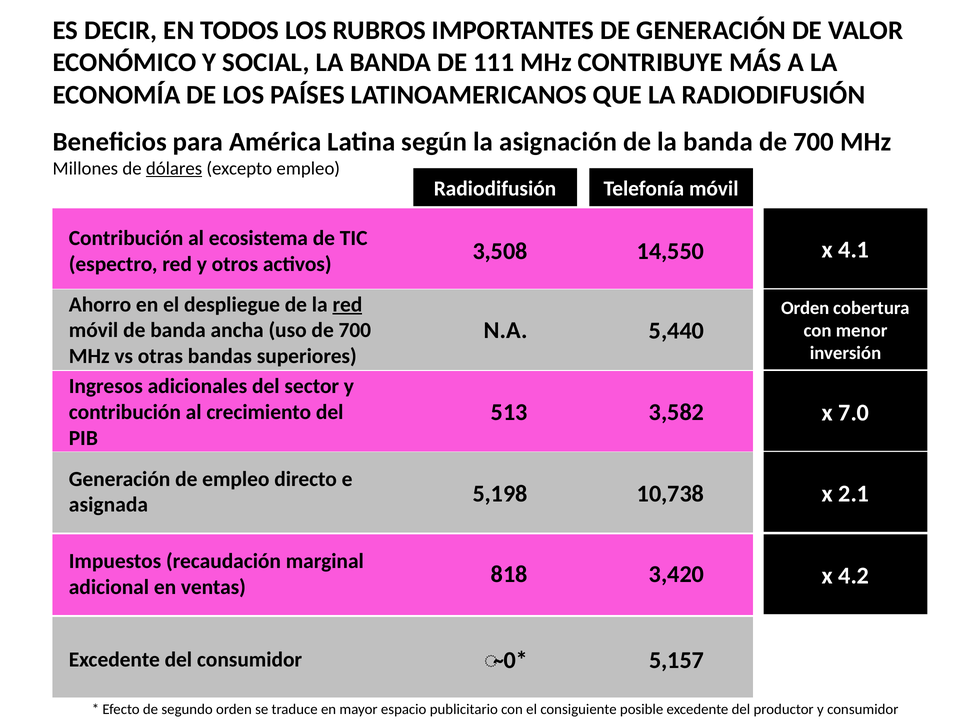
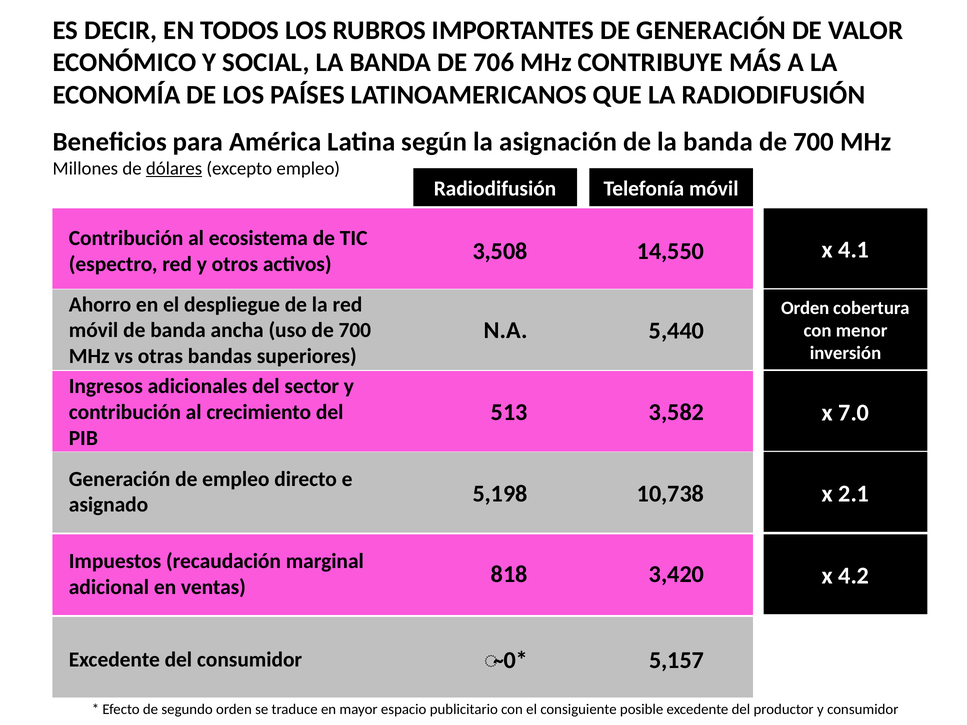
111: 111 -> 706 (494, 63)
red underline: present -> none (347, 305)
asignada: asignada -> asignado (109, 505)
